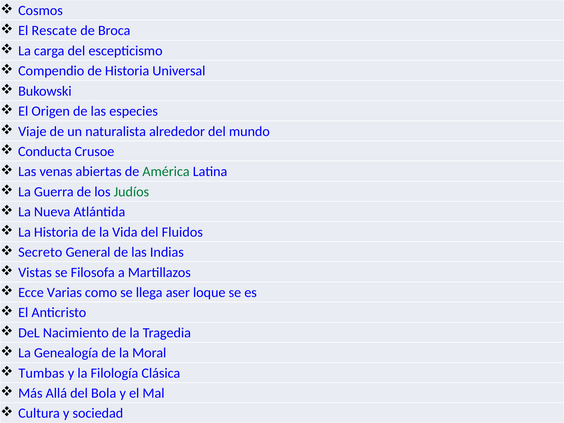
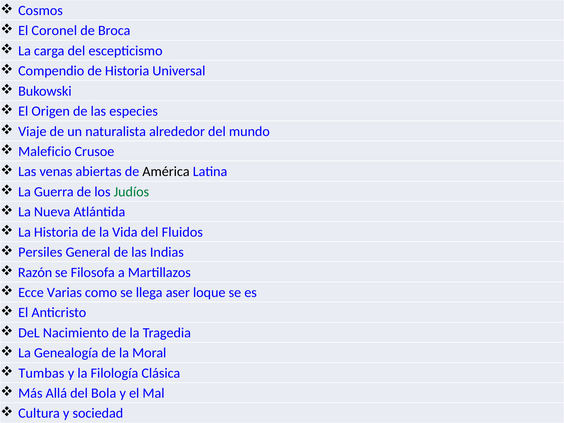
Rescate: Rescate -> Coronel (54, 31)
Conducta: Conducta -> Maleficio (45, 152)
América colour: green -> black (166, 172)
Secreto: Secreto -> Persiles (40, 252)
Vistas: Vistas -> Razón (35, 272)
